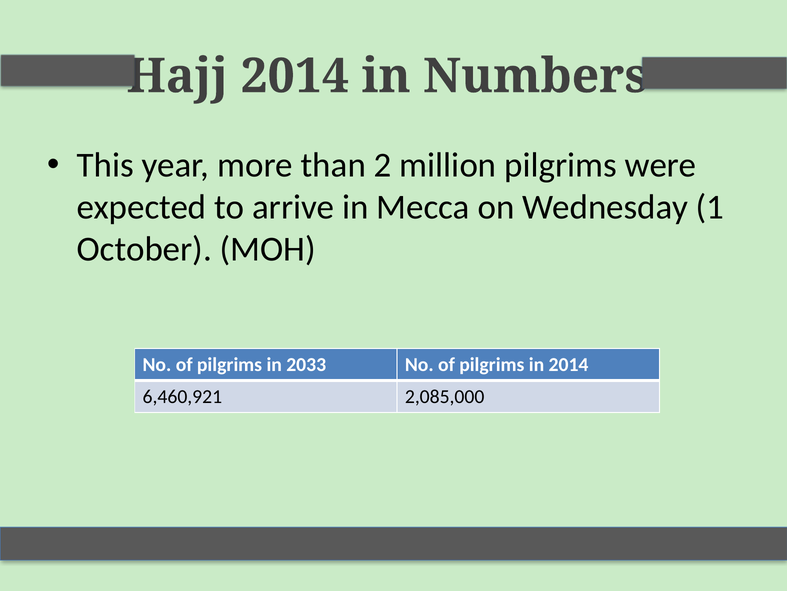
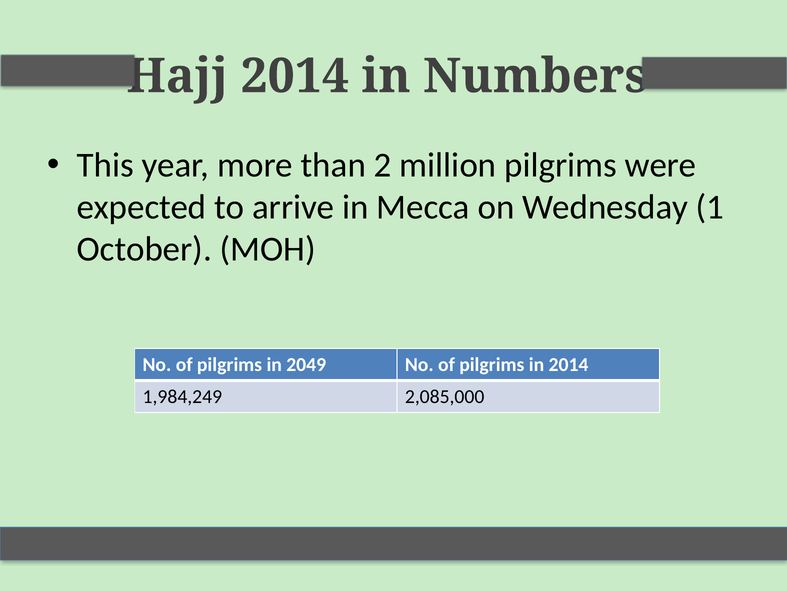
2033: 2033 -> 2049 (306, 364)
6,460,921: 6,460,921 -> 1,984,249 (182, 396)
